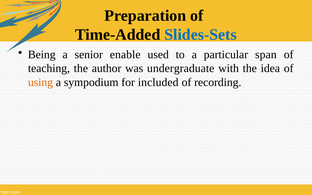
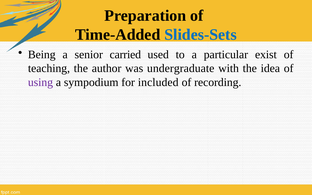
enable: enable -> carried (125, 55)
span: span -> exist (266, 55)
using colour: orange -> purple (40, 82)
